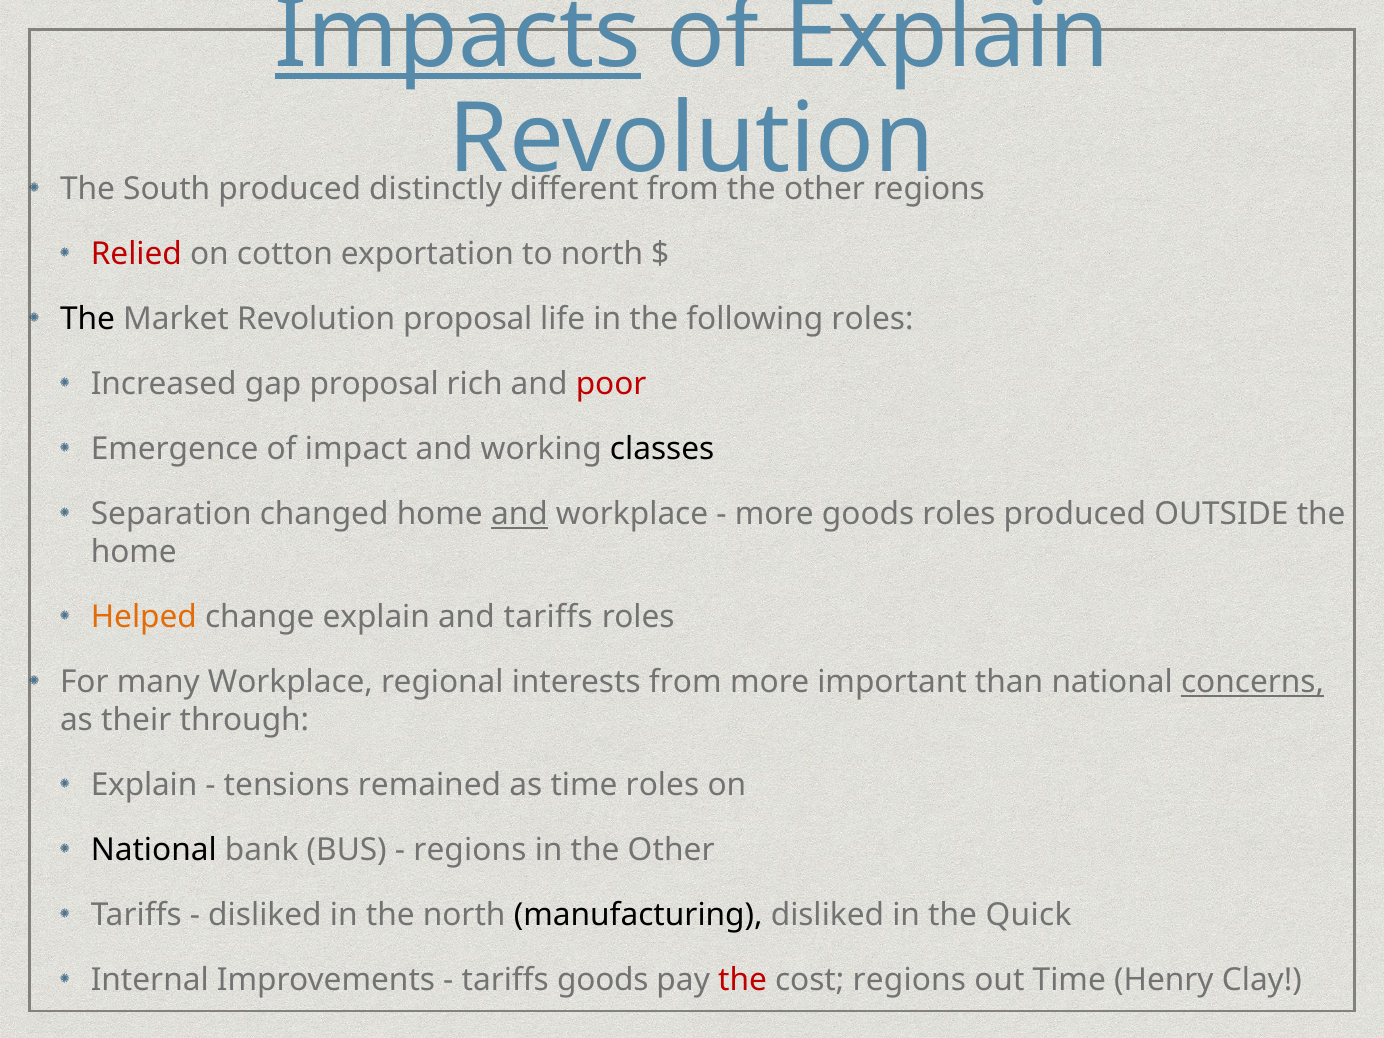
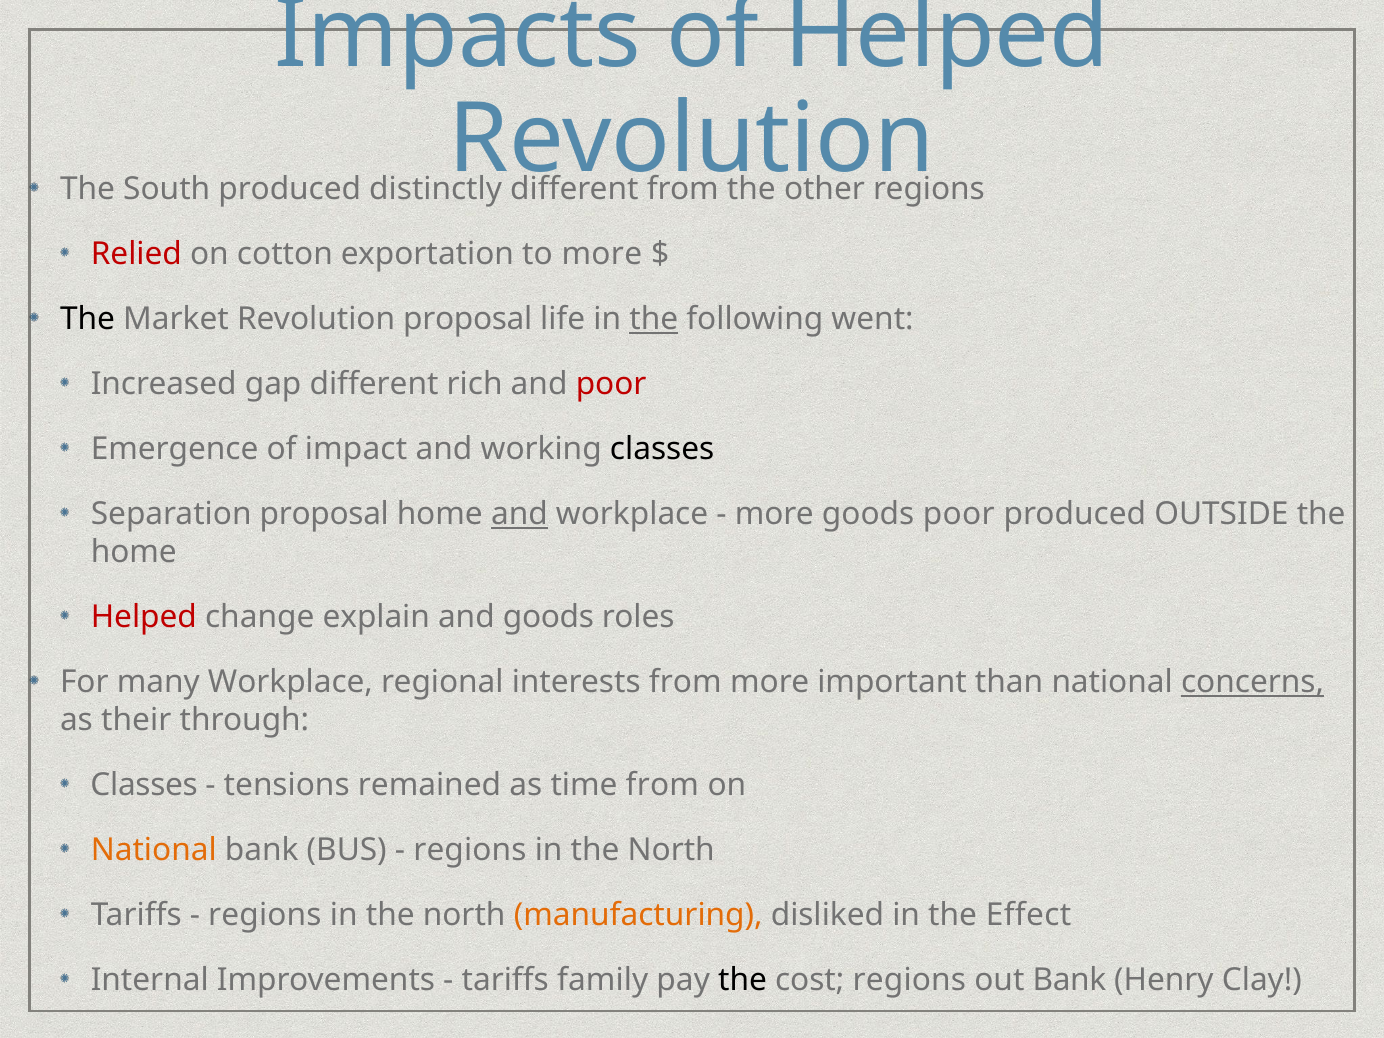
Impacts underline: present -> none (458, 34)
of Explain: Explain -> Helped (947, 34)
to north: north -> more (602, 254)
the underline: none -> present (654, 319)
following roles: roles -> went (873, 319)
gap proposal: proposal -> different (374, 384)
Separation changed: changed -> proposal (324, 514)
goods roles: roles -> poor (959, 514)
Helped colour: orange -> red (144, 617)
and tariffs: tariffs -> goods (548, 617)
Explain: Explain -> Classes (144, 785)
time roles: roles -> from (662, 785)
National colour: black -> orange (154, 850)
Other: Other -> North (671, 850)
disliked: disliked -> regions (265, 915)
manufacturing colour: black -> orange (638, 915)
Quick: Quick -> Effect (1029, 915)
tariffs goods: goods -> family (603, 980)
the colour: red -> black (743, 980)
out Time: Time -> Bank (1069, 980)
